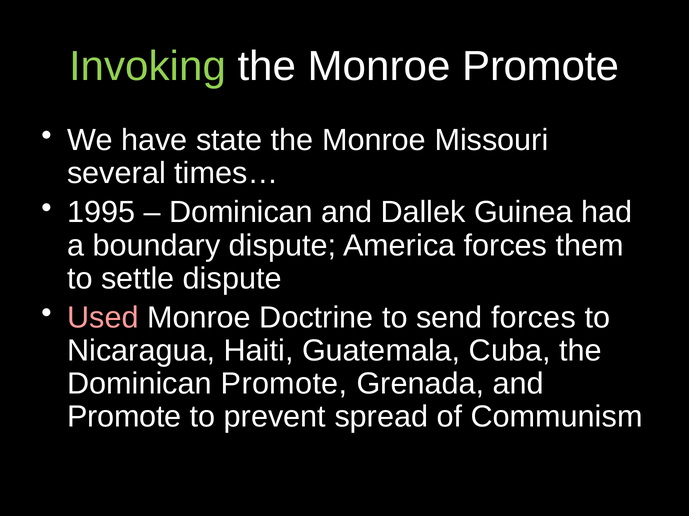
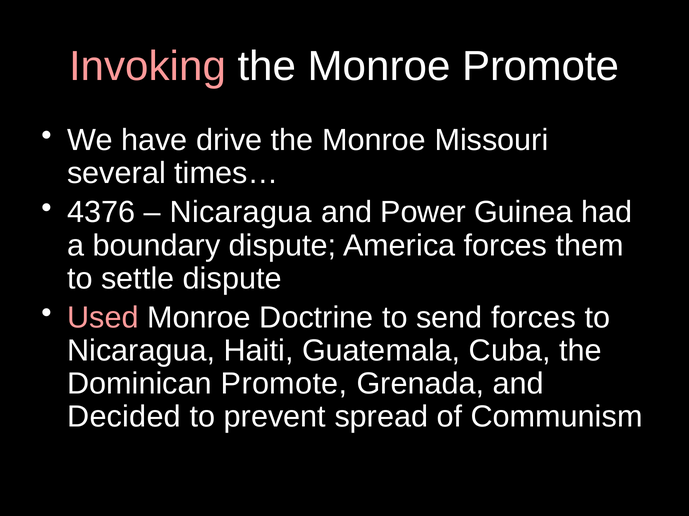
Invoking colour: light green -> pink (148, 67)
state: state -> drive (229, 140)
1995: 1995 -> 4376 (101, 213)
Dominican: Dominican -> Nicaragua (241, 213)
Dallek: Dallek -> Power (423, 213)
Promote: Promote -> Decided (124, 417)
